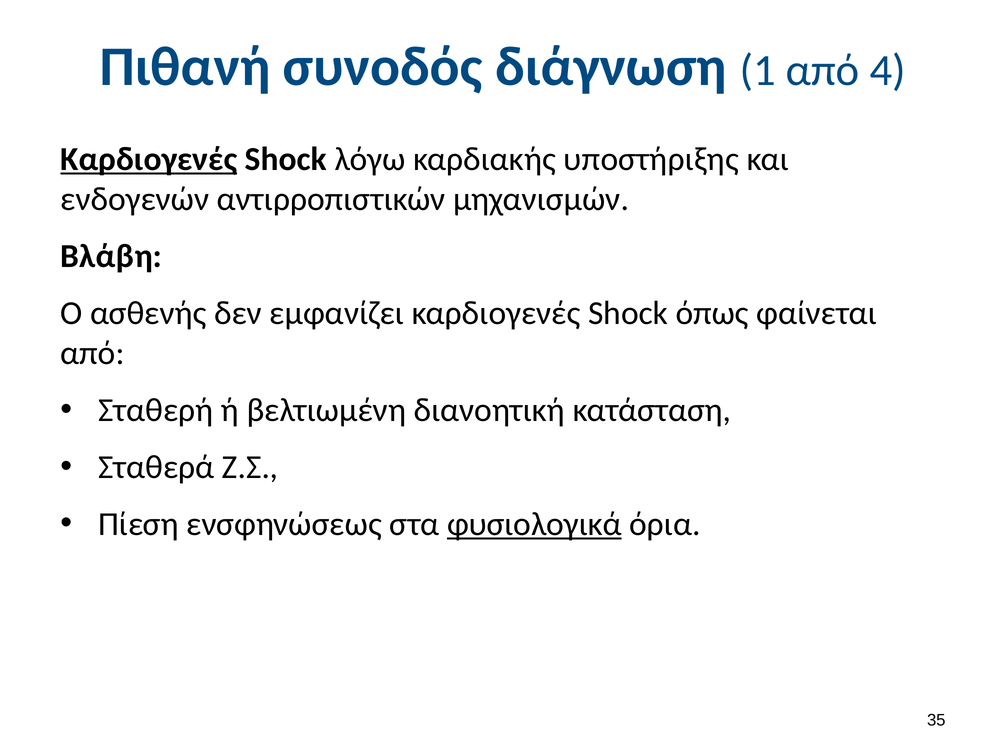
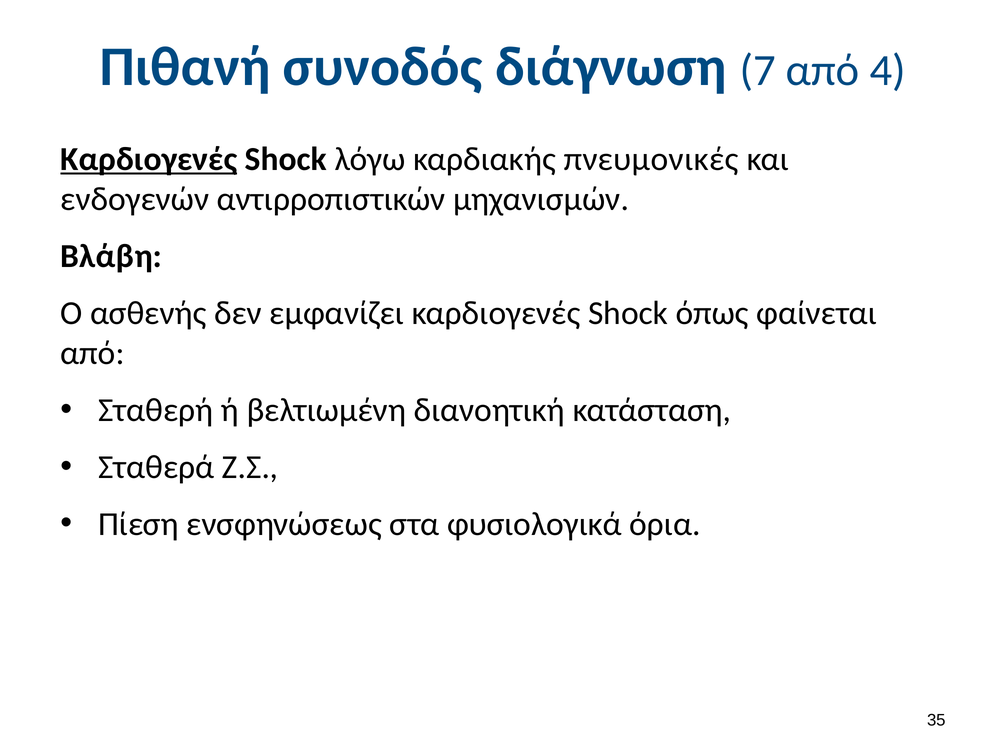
1: 1 -> 7 (758, 70)
υποστήριξης: υποστήριξης -> πνευμονικές (651, 159)
φυσιολογικά underline: present -> none (534, 525)
